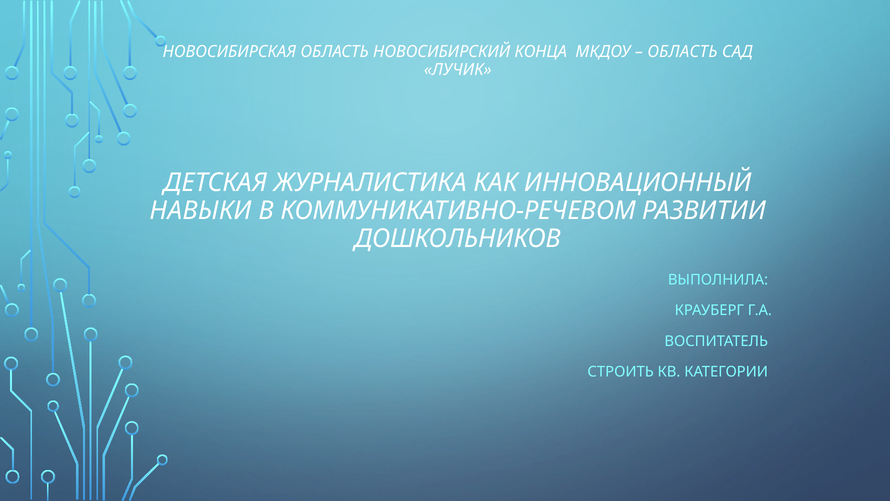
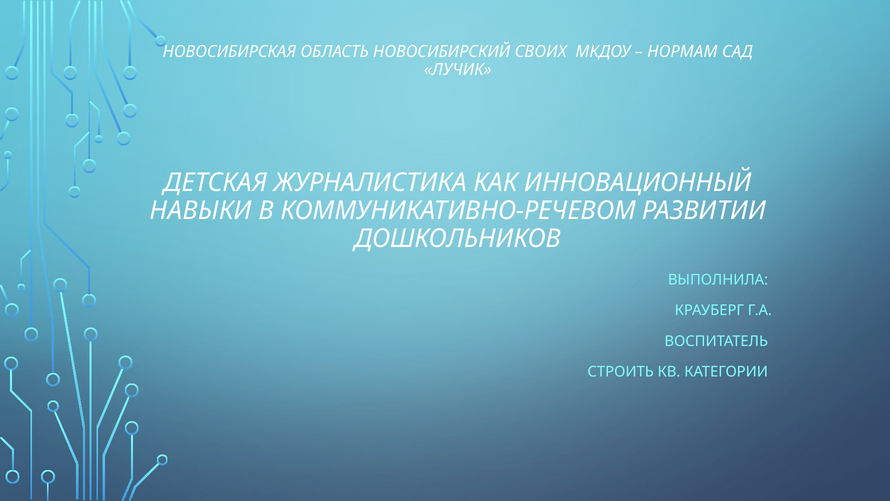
КОНЦА: КОНЦА -> СВОИХ (541, 51)
ОБЛАСТЬ: ОБЛАСТЬ -> НОРМАМ (682, 51)
